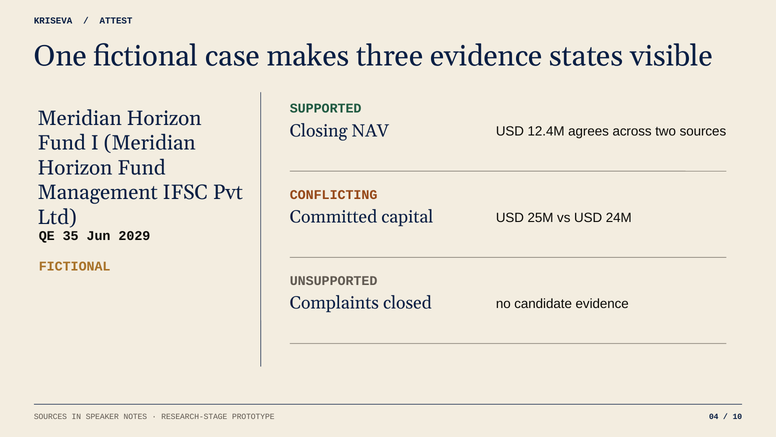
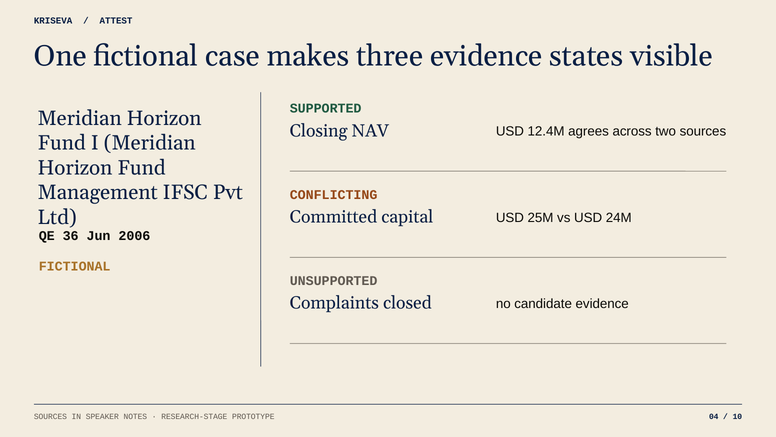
35: 35 -> 36 (71, 236)
2029: 2029 -> 2006 (134, 236)
